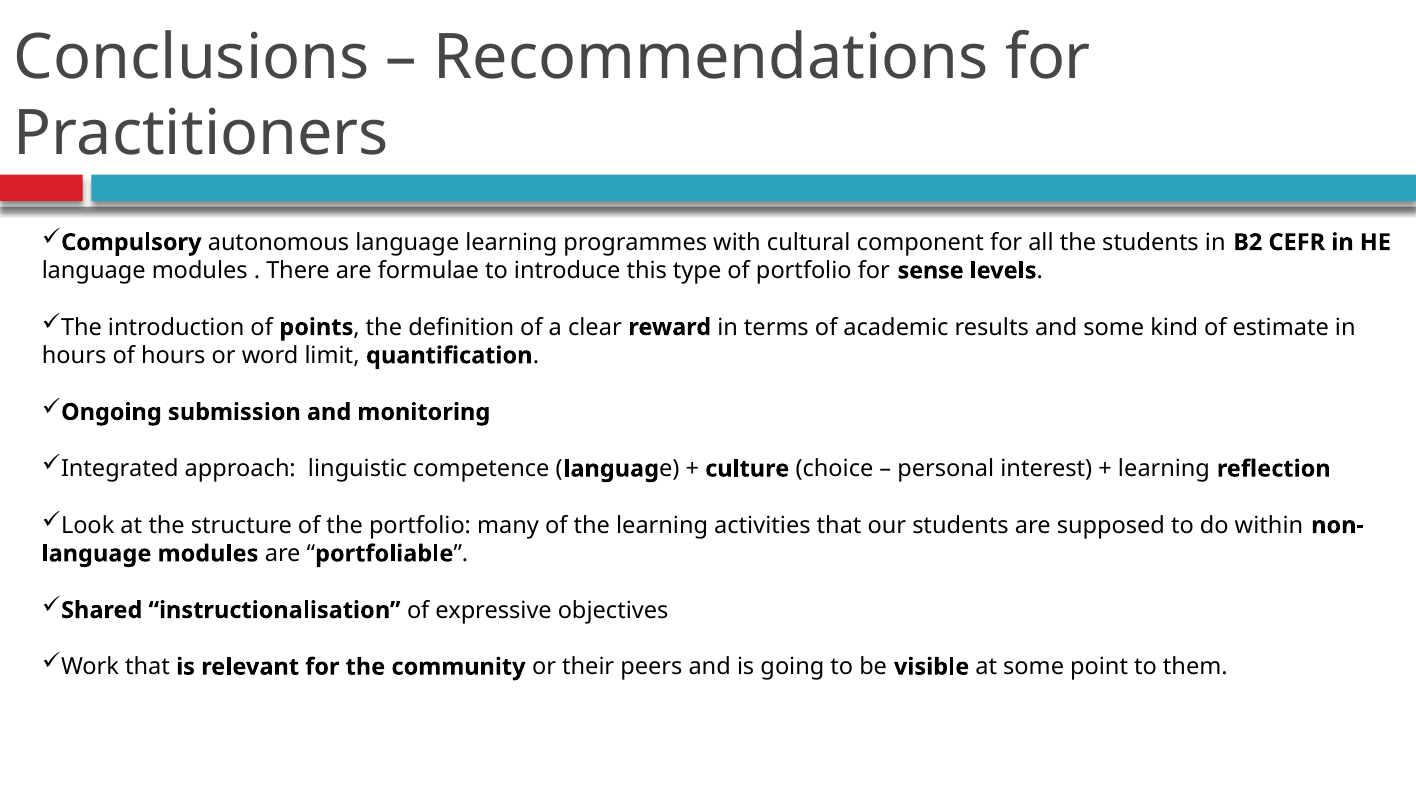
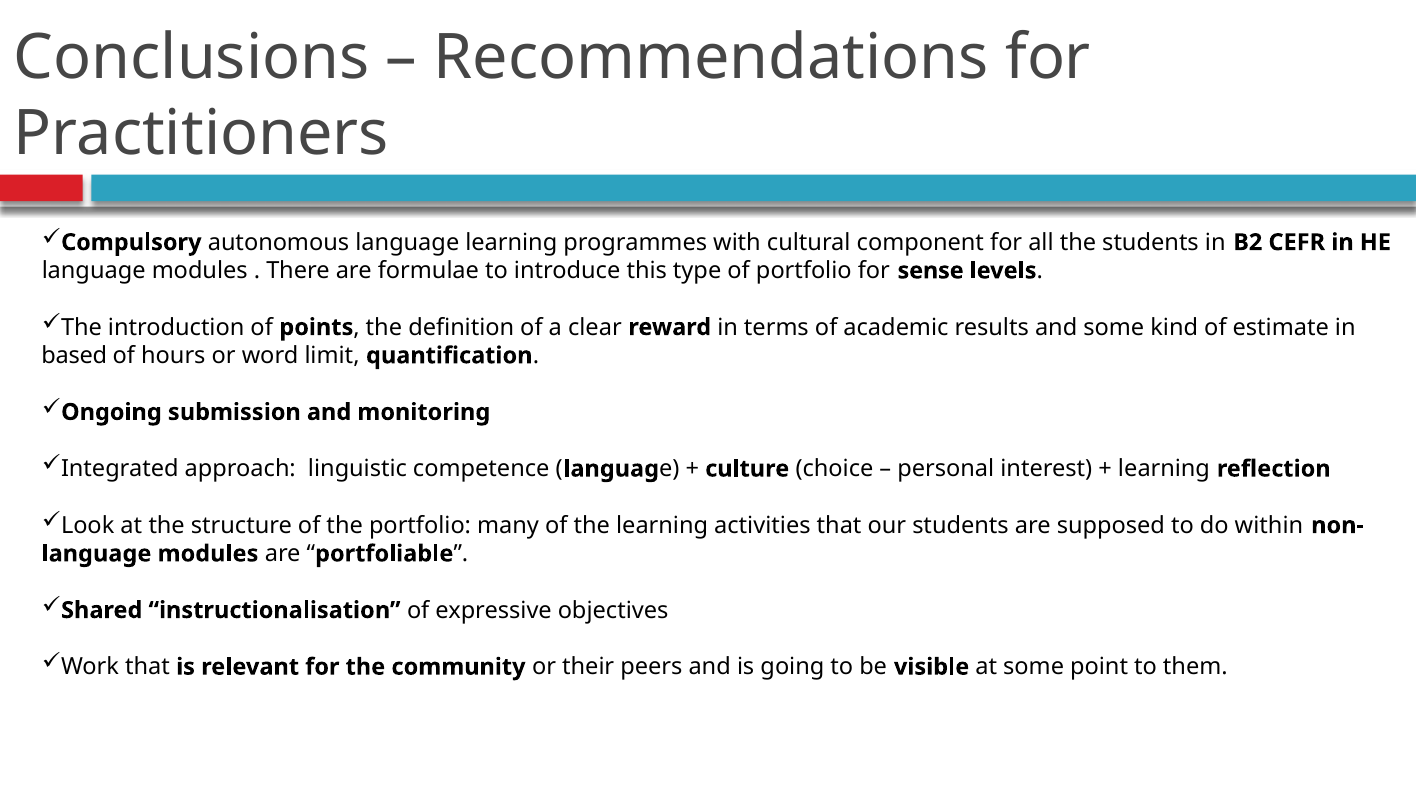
hours: hours -> based (74, 356)
